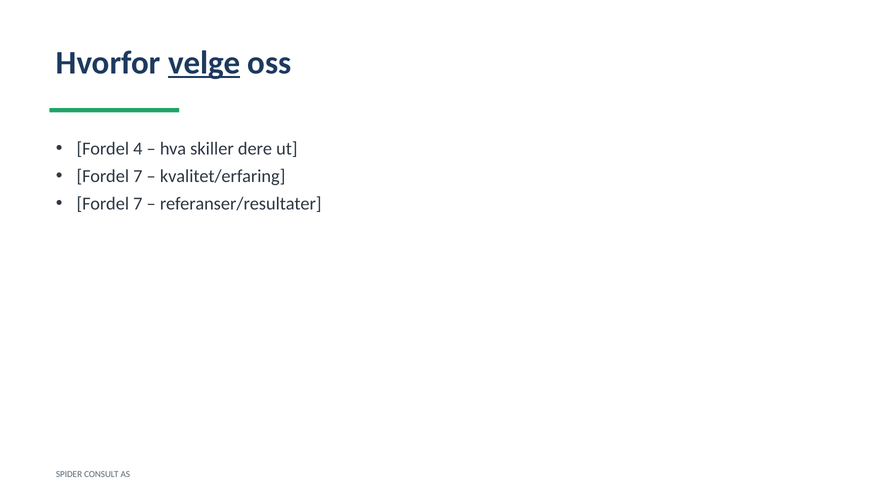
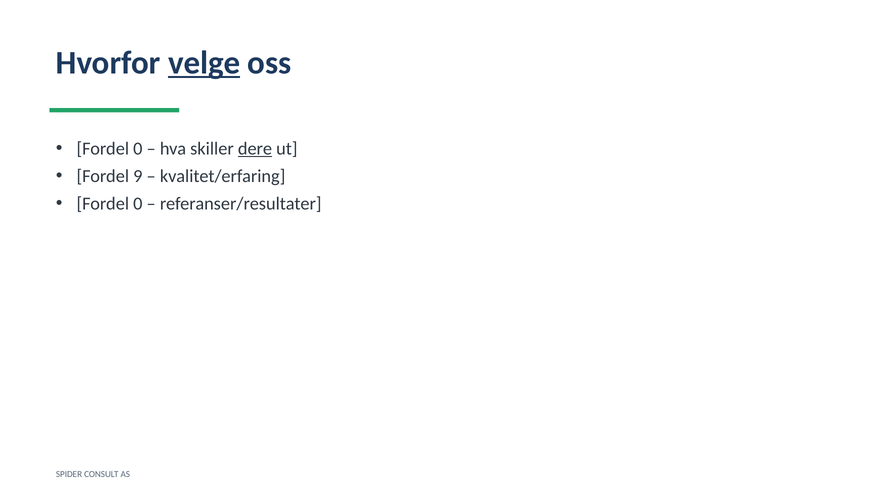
4: 4 -> 0 (138, 149)
dere underline: none -> present (255, 149)
7: 7 -> 9 (138, 176)
7: 7 -> 0 (138, 204)
